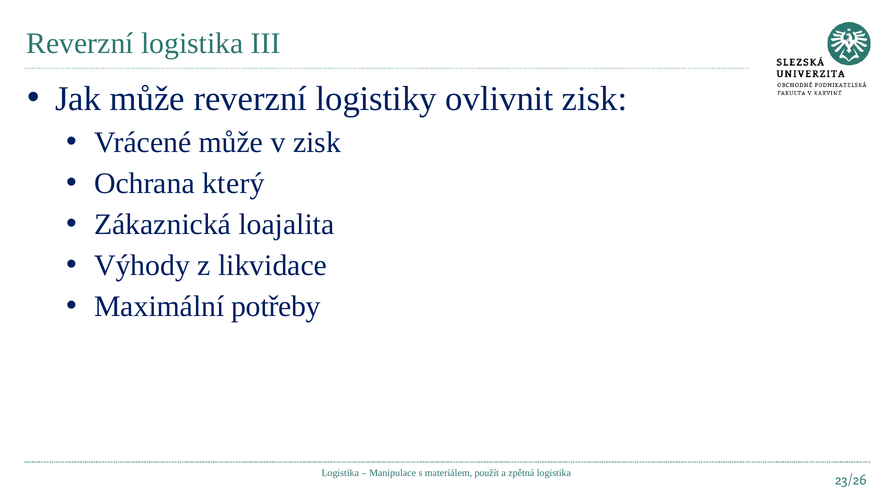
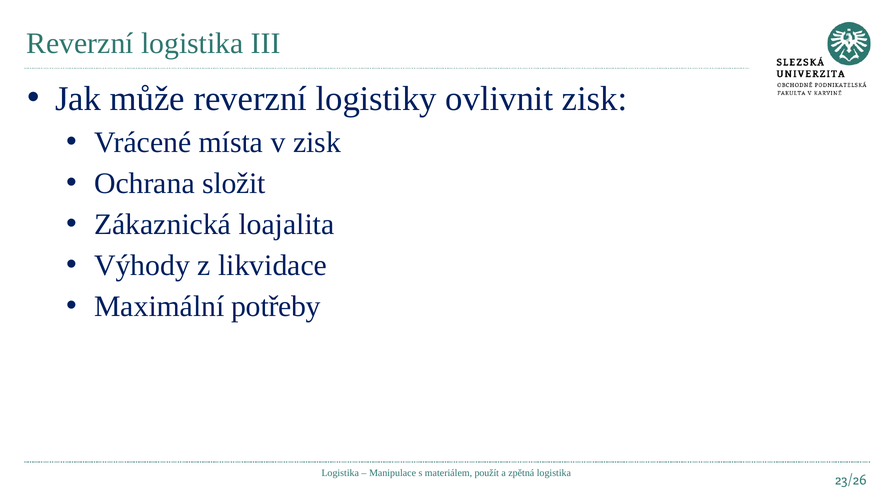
Vrácené může: může -> místa (231, 143)
který: který -> složit (234, 184)
